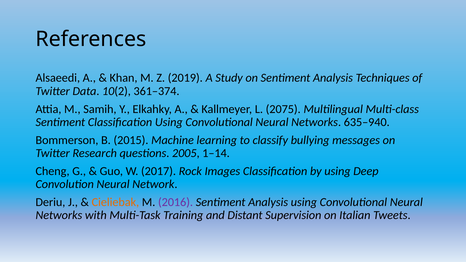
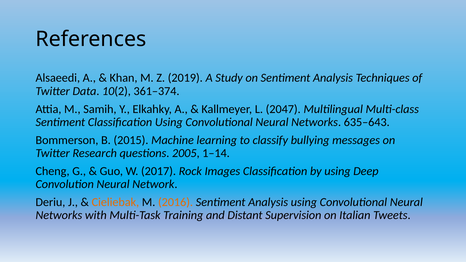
2075: 2075 -> 2047 (283, 109)
635–940: 635–940 -> 635–643 (367, 122)
2016 colour: purple -> orange (176, 202)
